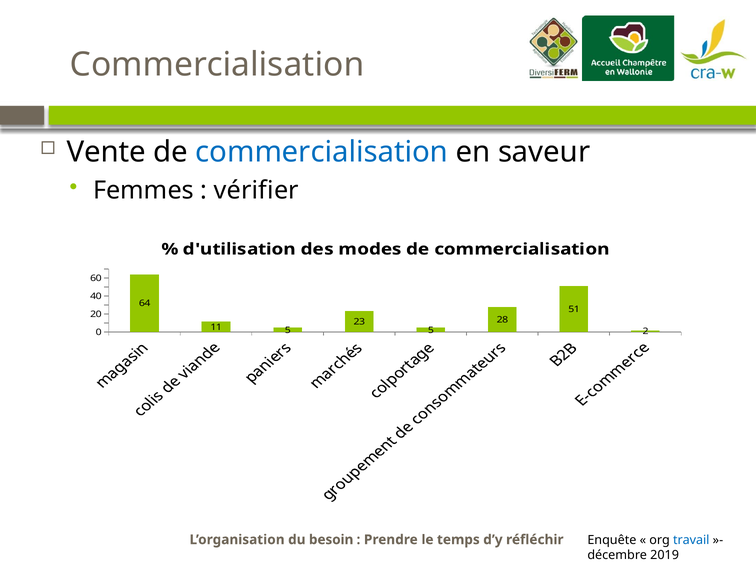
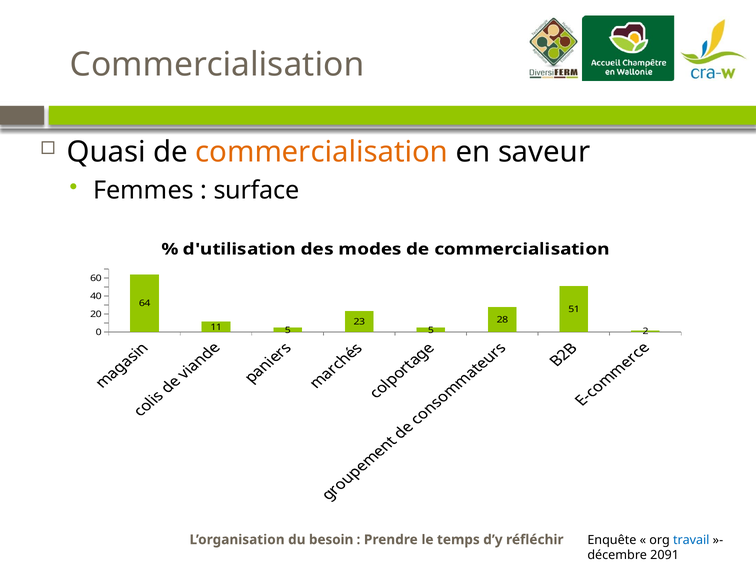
Vente: Vente -> Quasi (106, 152)
commercialisation colour: blue -> orange (322, 152)
vérifier: vérifier -> surface (256, 190)
2019: 2019 -> 2091 (665, 555)
